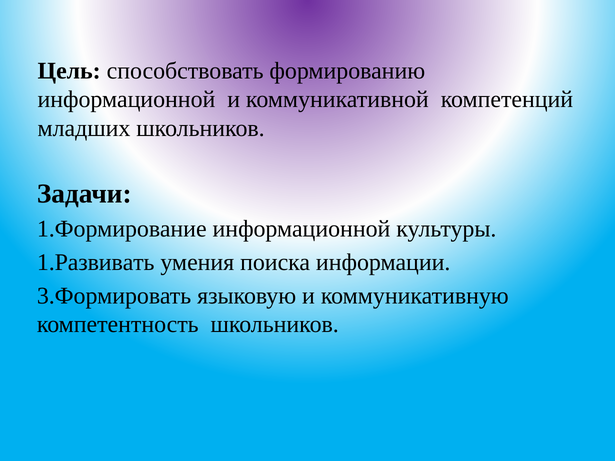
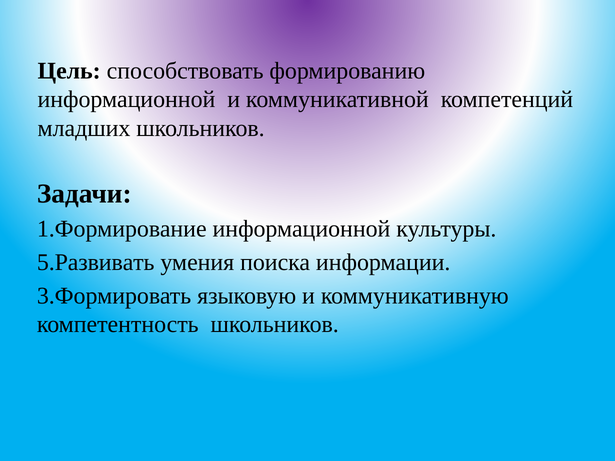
1.Развивать: 1.Развивать -> 5.Развивать (96, 263)
